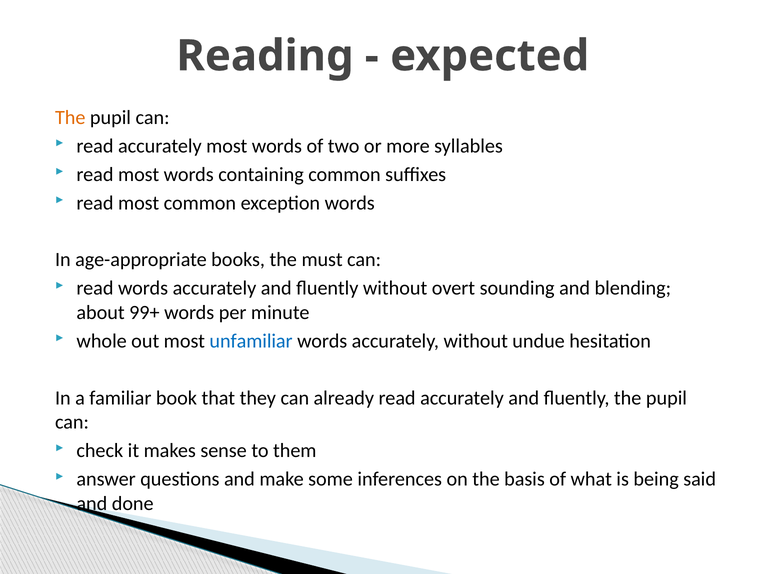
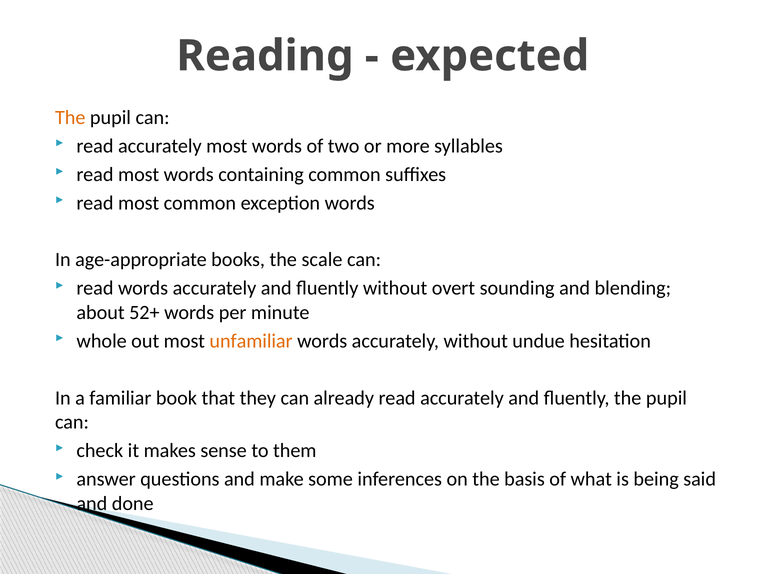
must: must -> scale (322, 260)
99+: 99+ -> 52+ (144, 313)
unfamiliar colour: blue -> orange (251, 341)
